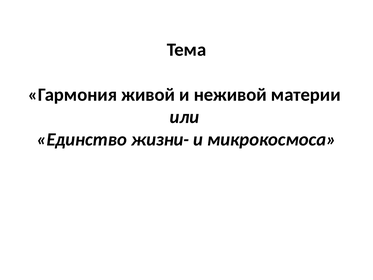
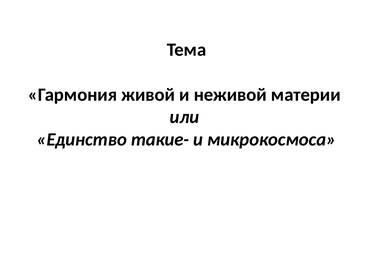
жизни-: жизни- -> такие- (160, 139)
